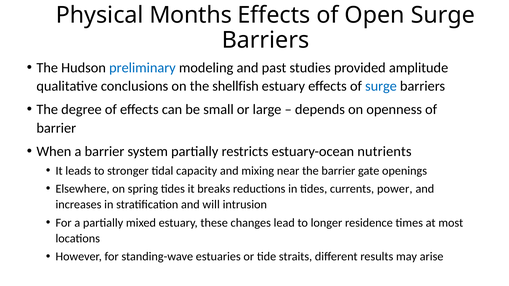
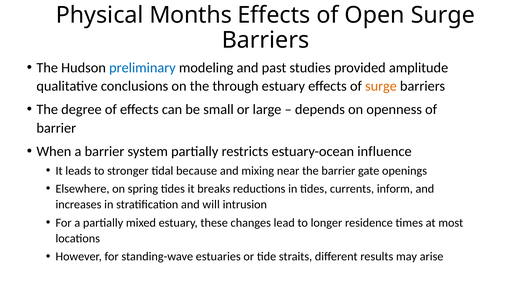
shellfish: shellfish -> through (236, 86)
surge colour: blue -> orange (381, 86)
nutrients: nutrients -> influence (385, 152)
capacity: capacity -> because (197, 171)
power: power -> inform (395, 189)
